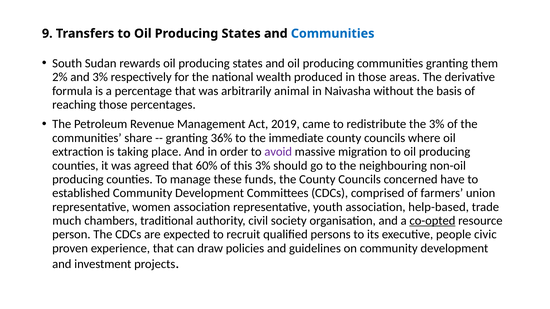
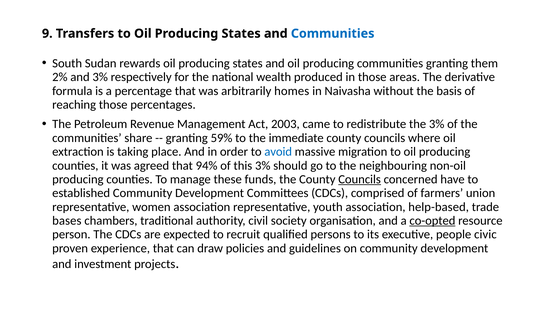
animal: animal -> homes (292, 91)
2019: 2019 -> 2003 (285, 124)
36%: 36% -> 59% (222, 138)
avoid colour: purple -> blue (278, 152)
60%: 60% -> 94% (207, 166)
Councils underline: none -> present (360, 180)
much: much -> bases (67, 221)
